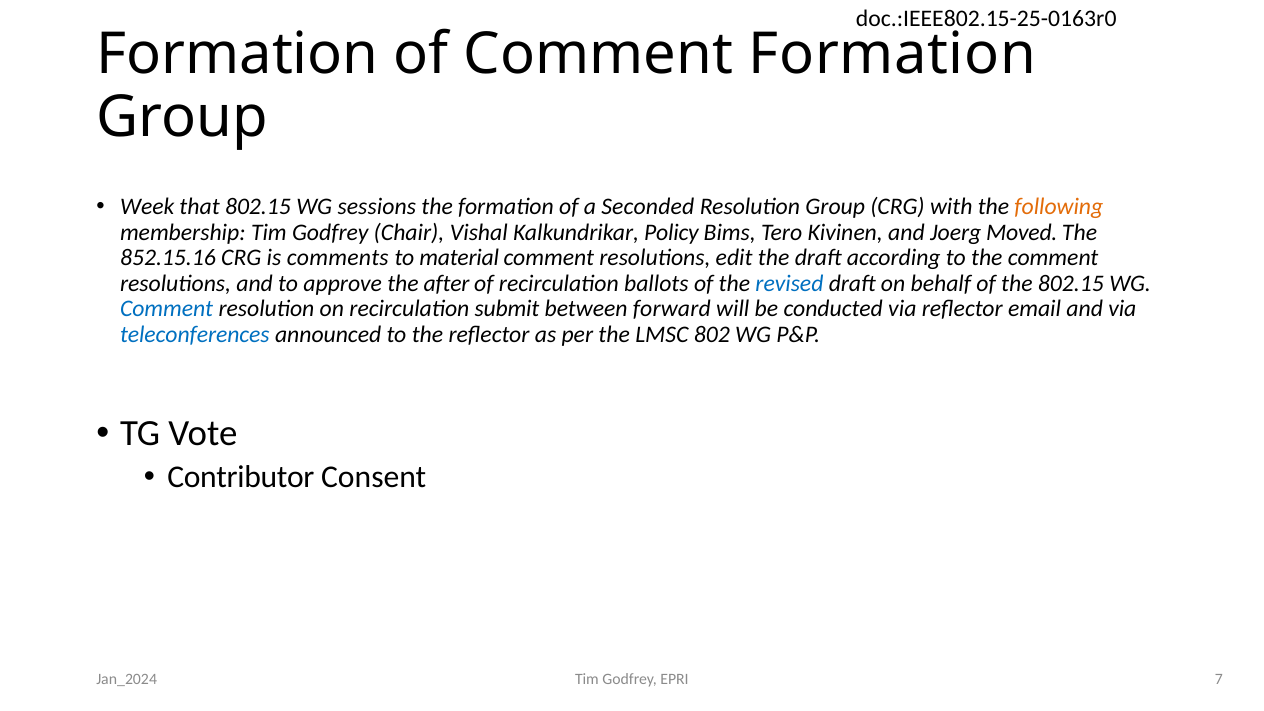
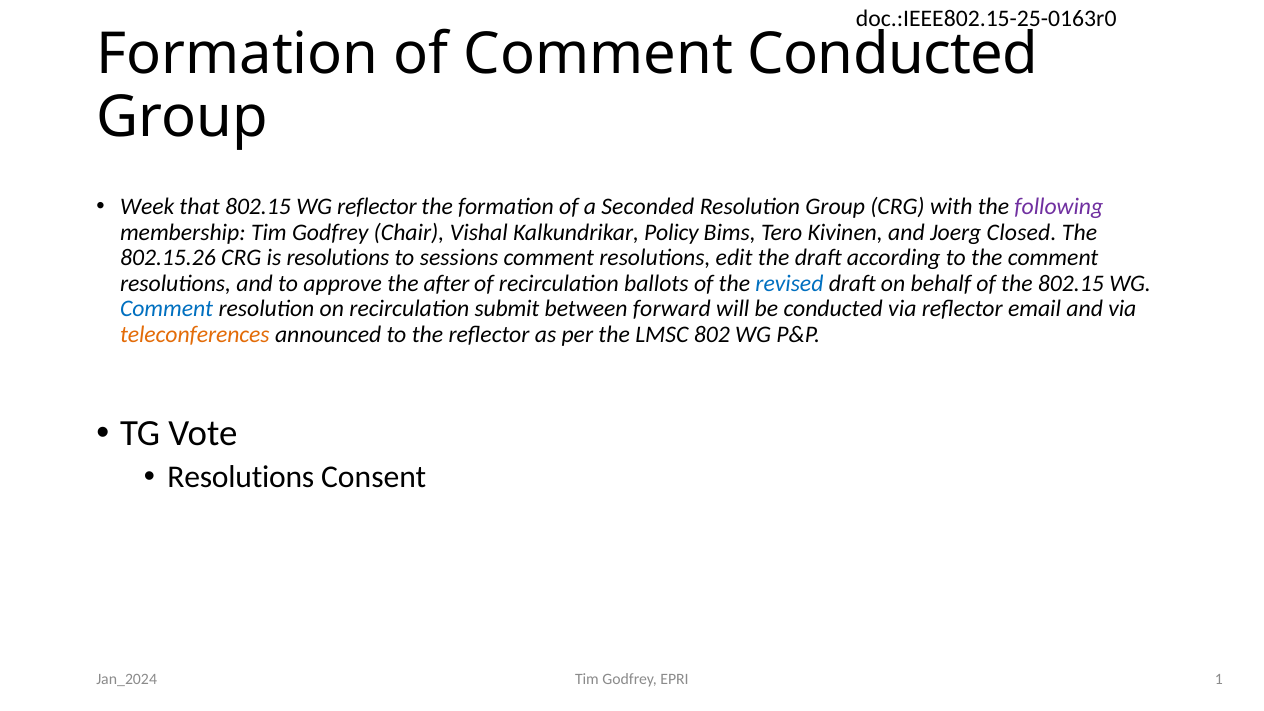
Comment Formation: Formation -> Conducted (893, 54)
WG sessions: sessions -> reflector (377, 207)
following colour: orange -> purple (1059, 207)
Moved: Moved -> Closed (1022, 232)
852.15.16: 852.15.16 -> 802.15.26 (168, 258)
is comments: comments -> resolutions (338, 258)
material: material -> sessions (459, 258)
teleconferences colour: blue -> orange (195, 335)
Contributor: Contributor -> Resolutions (241, 477)
7: 7 -> 1 (1219, 679)
